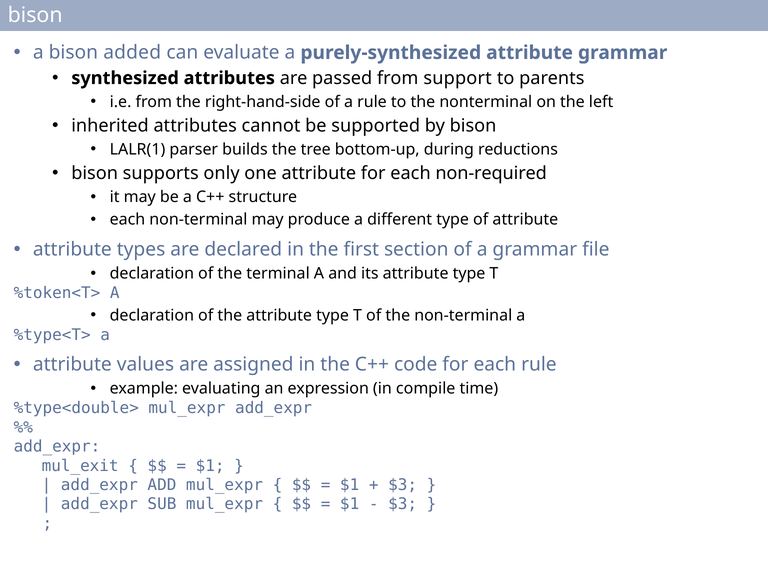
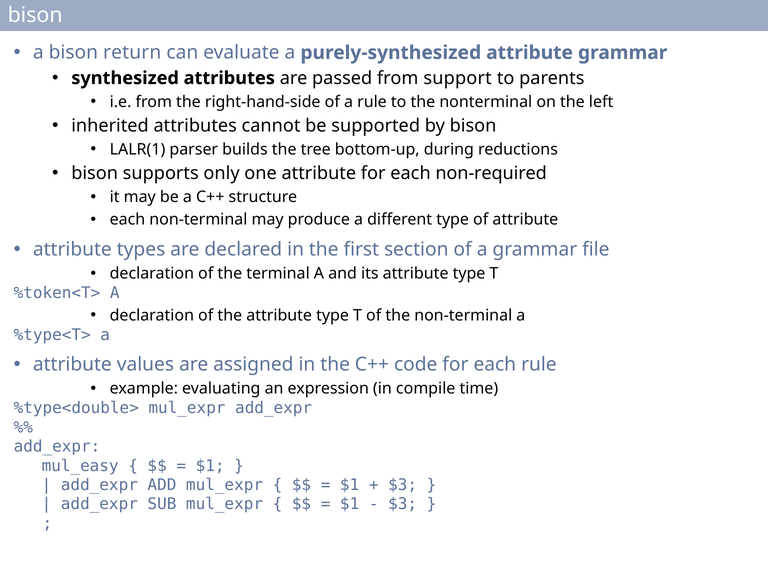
added: added -> return (132, 53)
mul_exit: mul_exit -> mul_easy (80, 466)
